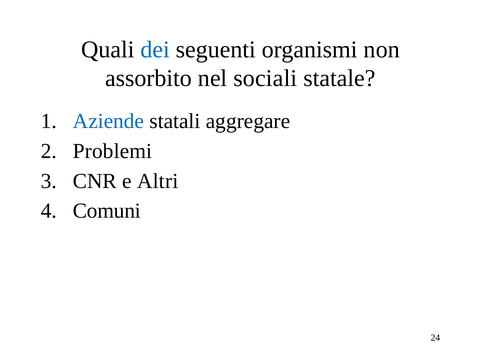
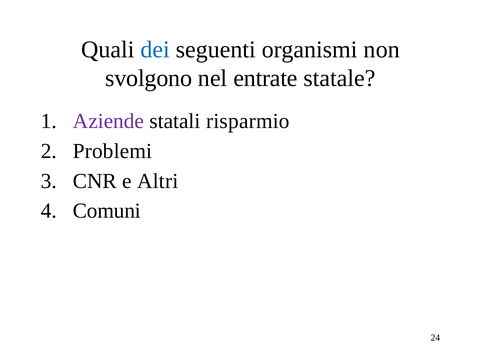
assorbito: assorbito -> svolgono (149, 78)
sociali: sociali -> entrate (265, 78)
Aziende colour: blue -> purple (109, 121)
aggregare: aggregare -> risparmio (248, 121)
